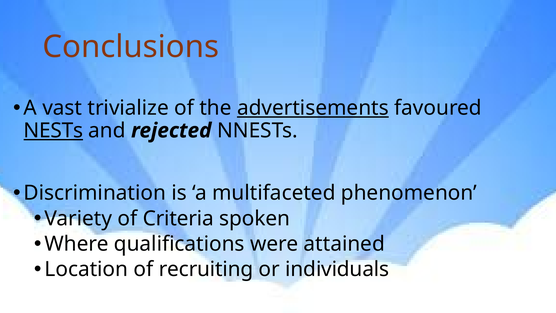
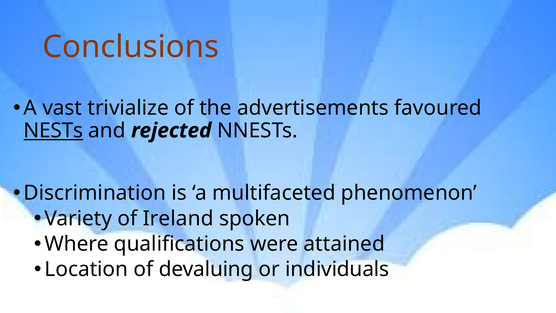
advertisements underline: present -> none (313, 108)
Criteria: Criteria -> Ireland (178, 218)
recruiting: recruiting -> devaluing (206, 269)
